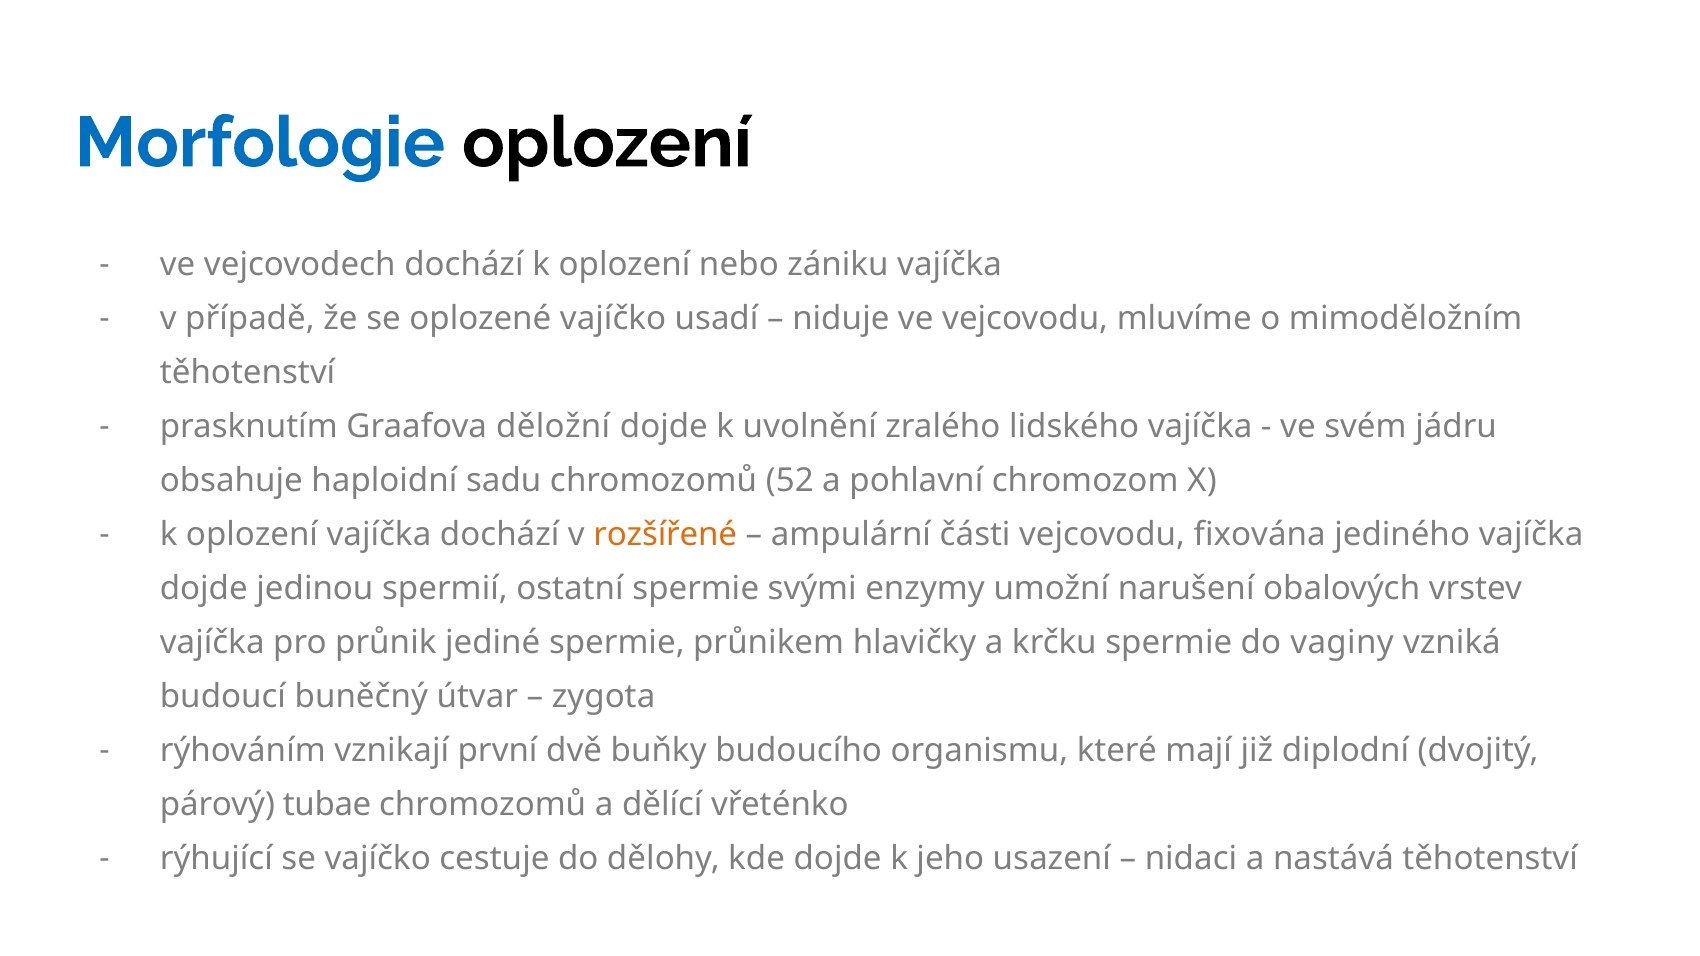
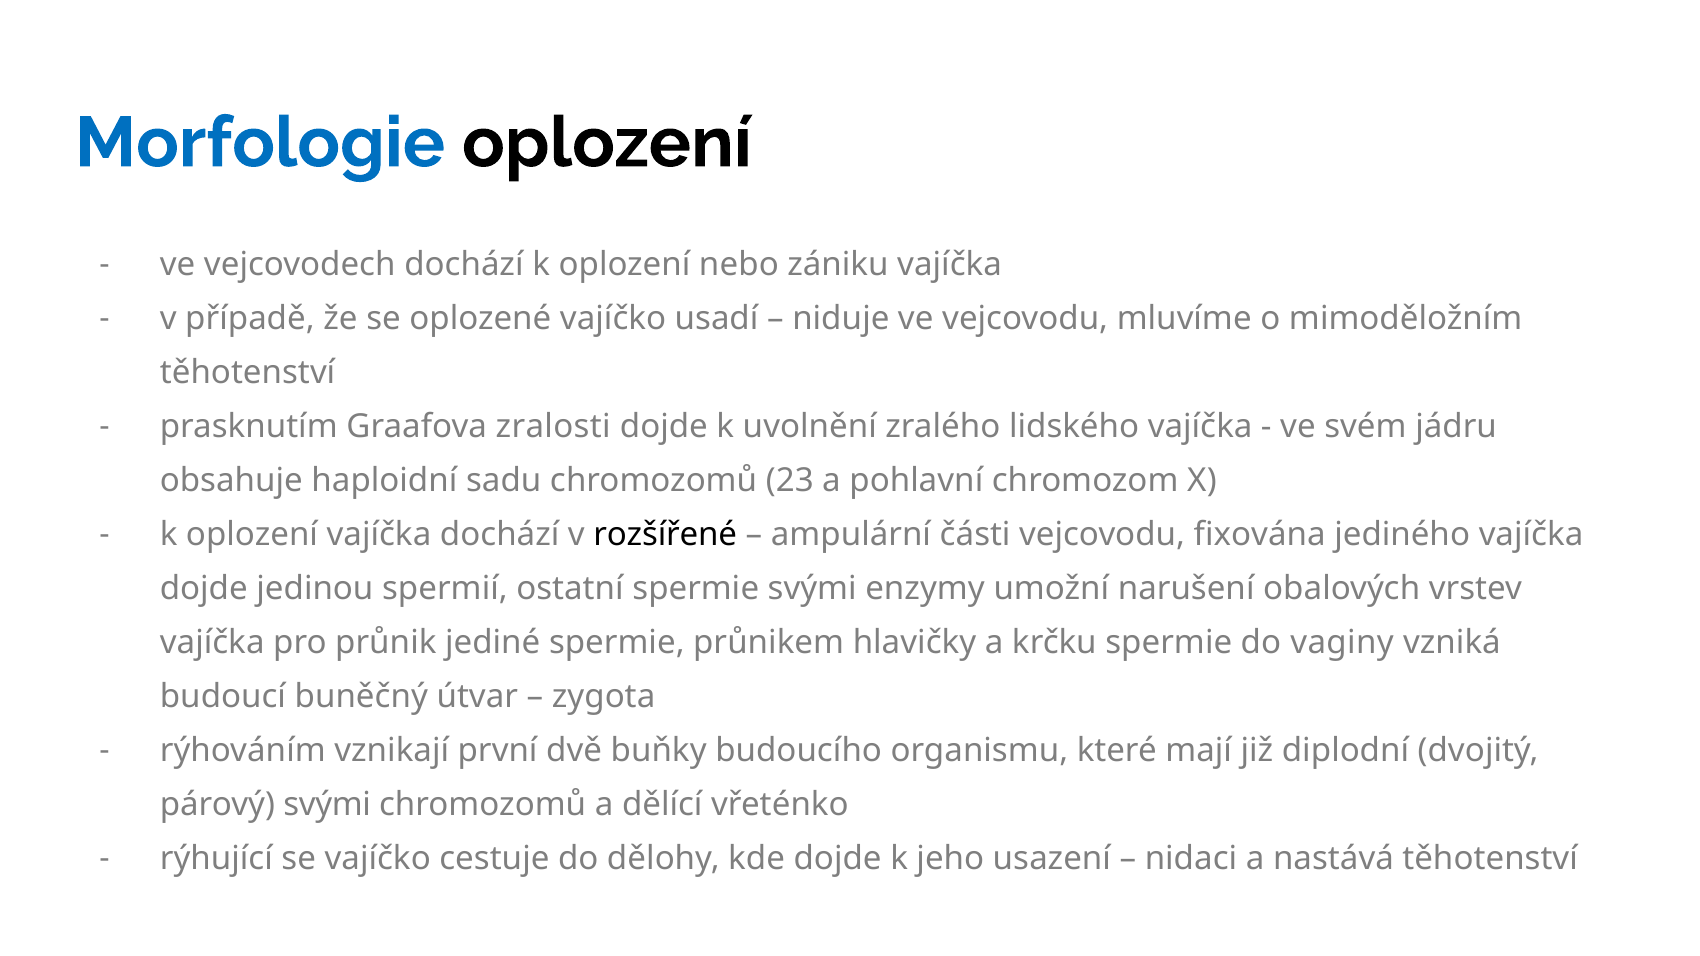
děložní: děložní -> zralosti (553, 427)
52: 52 -> 23 (790, 481)
rozšířené colour: orange -> black (665, 535)
párový tubae: tubae -> svými (327, 805)
